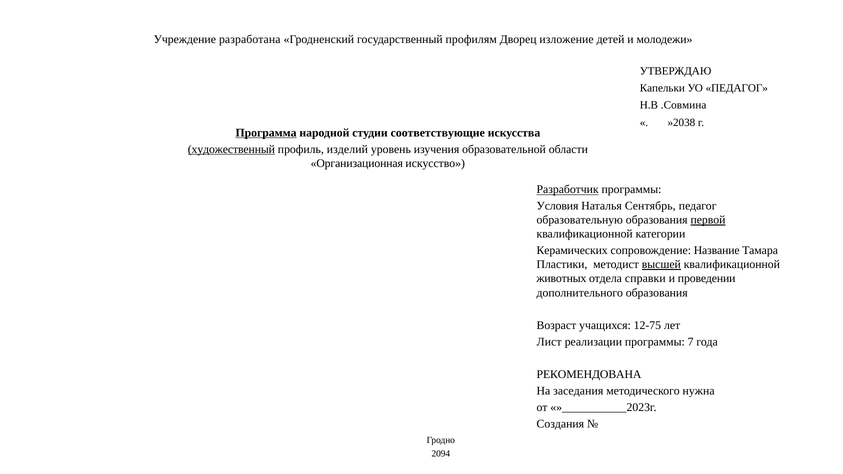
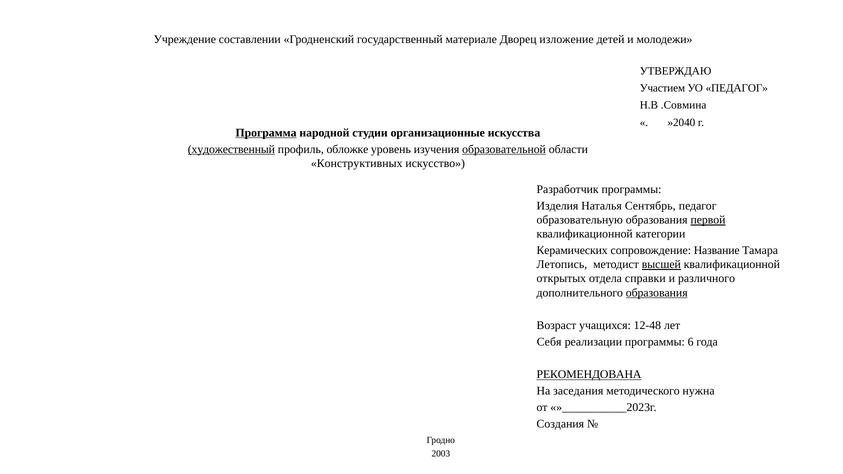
разработана: разработана -> составлении (250, 40)
профилям: профилям -> материале (471, 40)
Капельки: Капельки -> Участием (662, 88)
»2038: »2038 -> »2040 (681, 122)
соответствующие: соответствующие -> организационные (438, 133)
изделий: изделий -> обложке (347, 149)
образовательной underline: none -> present (504, 149)
Организационная: Организационная -> Конструктивных (357, 163)
Разработчик underline: present -> none (568, 190)
Условия: Условия -> Изделия (557, 206)
Пластики: Пластики -> Летопись (562, 265)
животных: животных -> открытых (561, 279)
проведении: проведении -> различного (707, 279)
образования underline: none -> present (657, 293)
12-75: 12-75 -> 12-48 (647, 326)
Лист: Лист -> Себя (549, 342)
7: 7 -> 6 (691, 342)
РЕКОМЕНДОВАНА underline: none -> present (589, 375)
2094: 2094 -> 2003 (441, 454)
